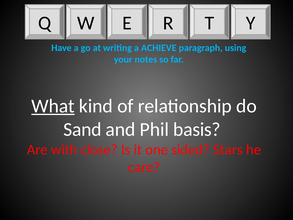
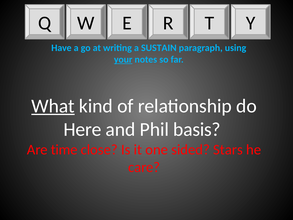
ACHIEVE: ACHIEVE -> SUSTAIN (159, 48)
your underline: none -> present (123, 59)
Sand: Sand -> Here (82, 129)
with: with -> time (64, 150)
